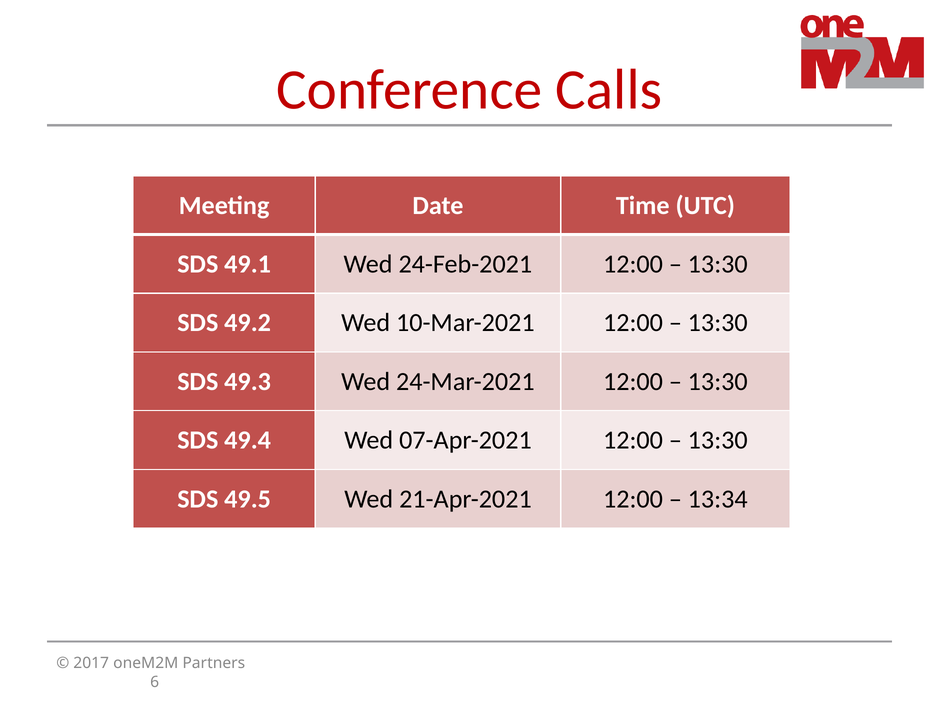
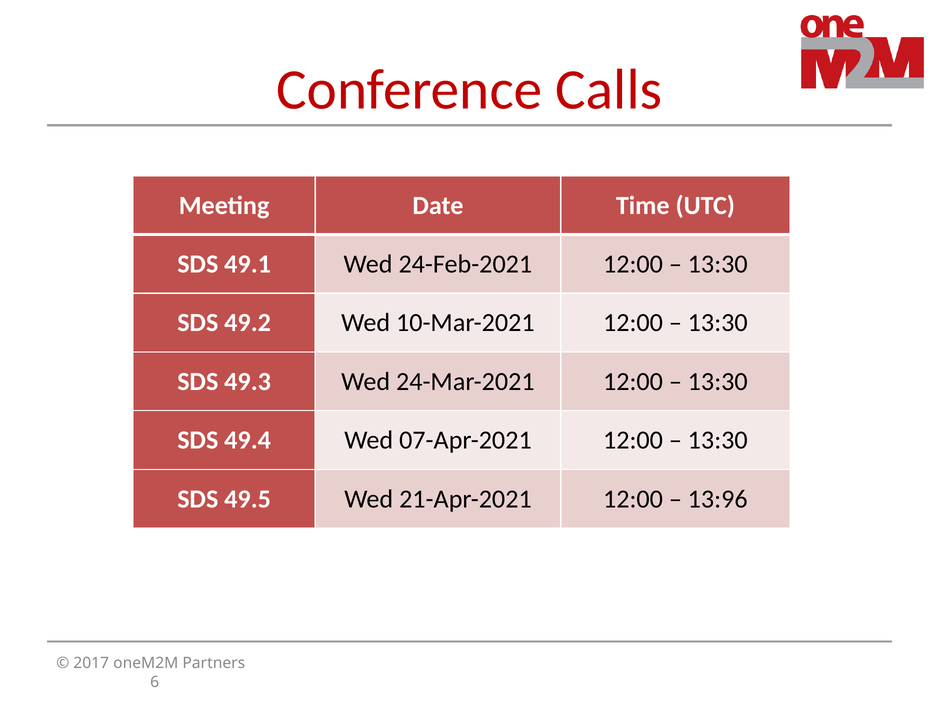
13:34: 13:34 -> 13:96 (718, 499)
